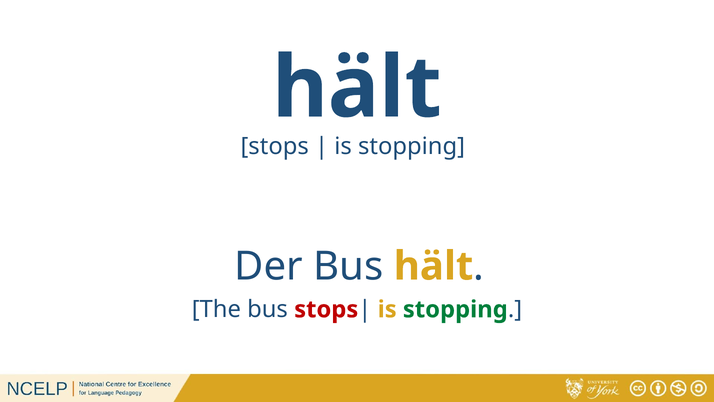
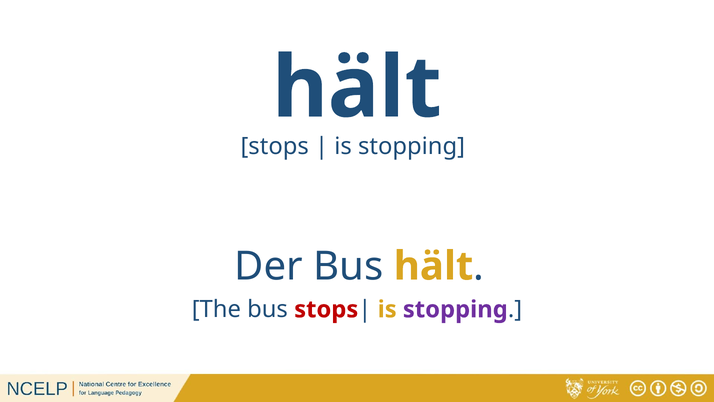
stopping colour: green -> purple (455, 309)
